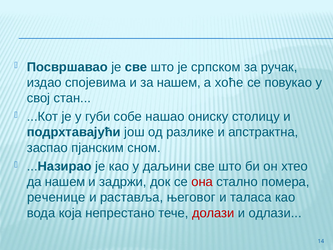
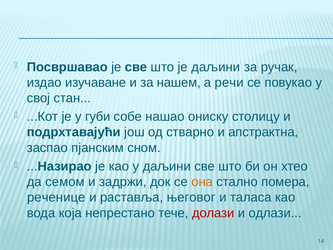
је српском: српском -> даљини (216, 67)
спојевима: спојевима -> изучаване (96, 82)
хоће: хоће -> речи (229, 82)
разлике: разлике -> стварно (190, 132)
да нашем: нашем -> семом (65, 182)
она colour: red -> orange (202, 182)
